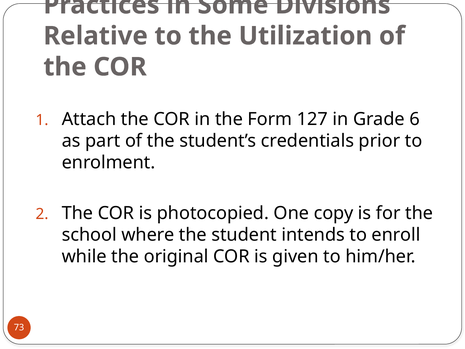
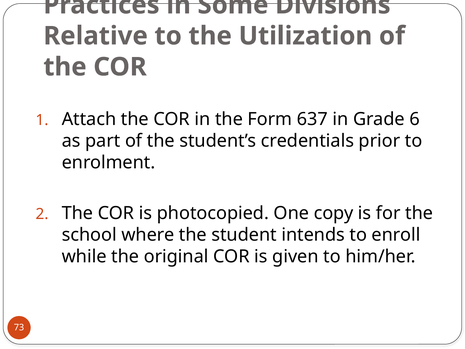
127: 127 -> 637 (312, 119)
